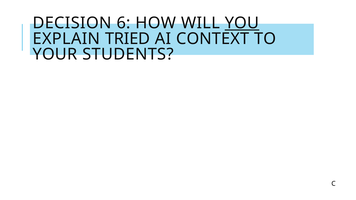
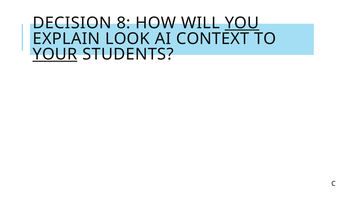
6: 6 -> 8 (123, 23)
TRIED: TRIED -> LOOK (127, 39)
YOUR underline: none -> present (55, 54)
